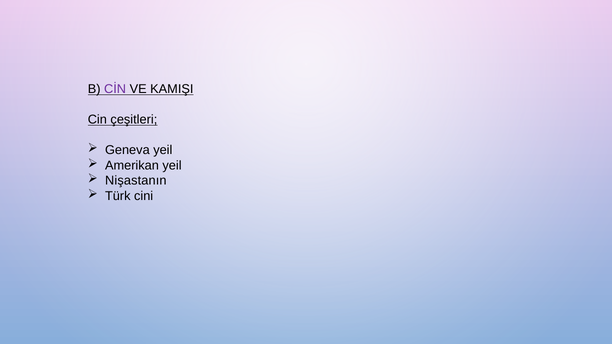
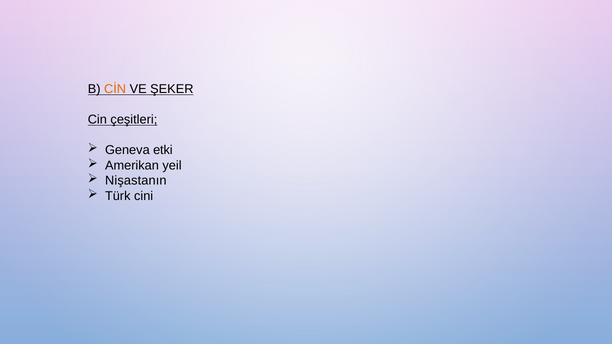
CİN colour: purple -> orange (115, 89)
KAMIŞI: KAMIŞI -> ŞEKER (172, 89)
Geneva yeil: yeil -> etki (163, 150)
